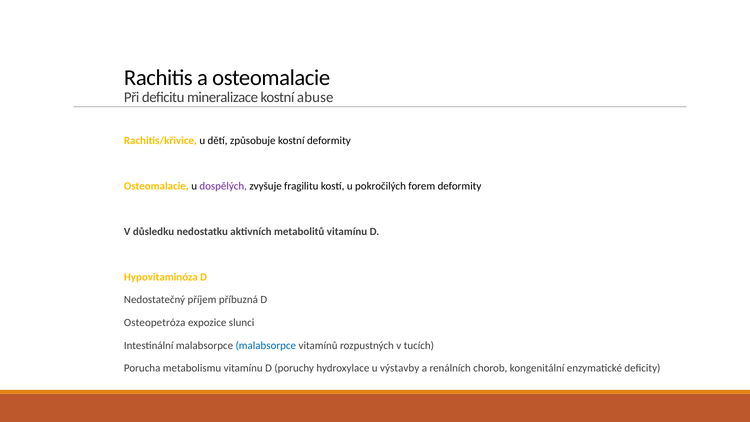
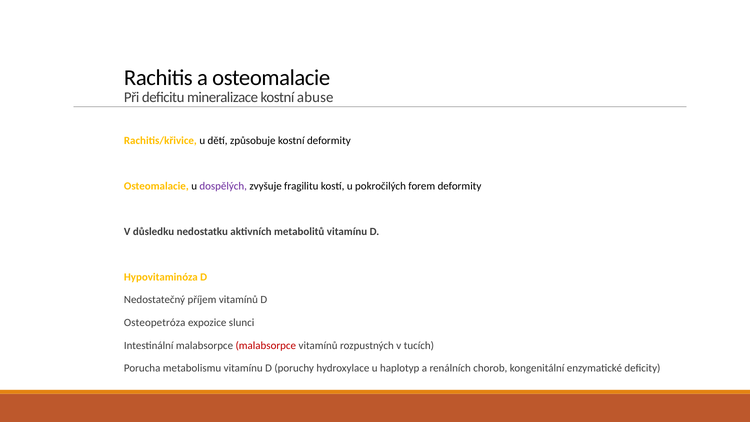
příjem příbuzná: příbuzná -> vitamínů (238, 300)
malabsorpce colour: blue -> red (266, 345)
výstavby: výstavby -> haplotyp (400, 368)
